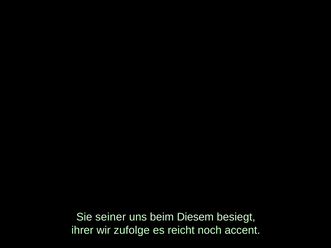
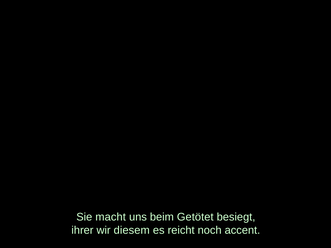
seiner: seiner -> macht (111, 217)
Diesem: Diesem -> Getötet (195, 217)
zufolge: zufolge -> diesem (132, 230)
